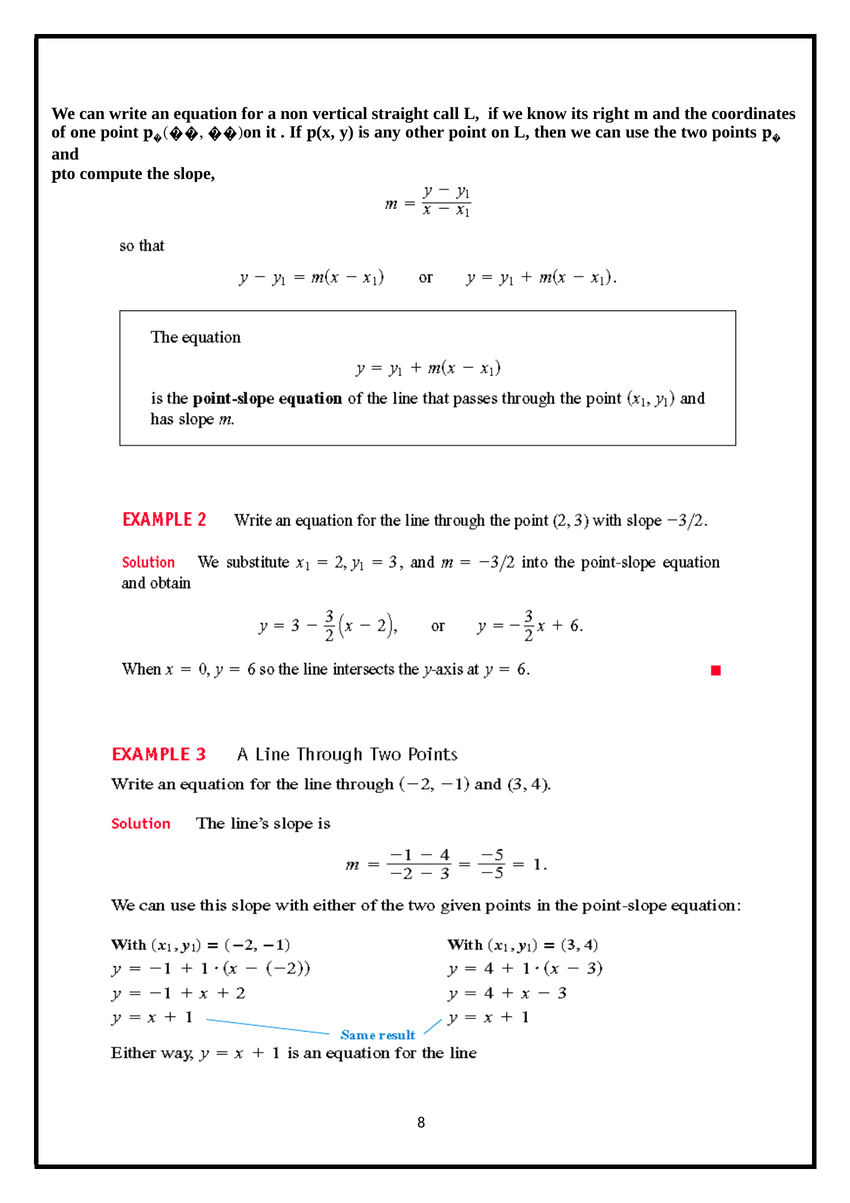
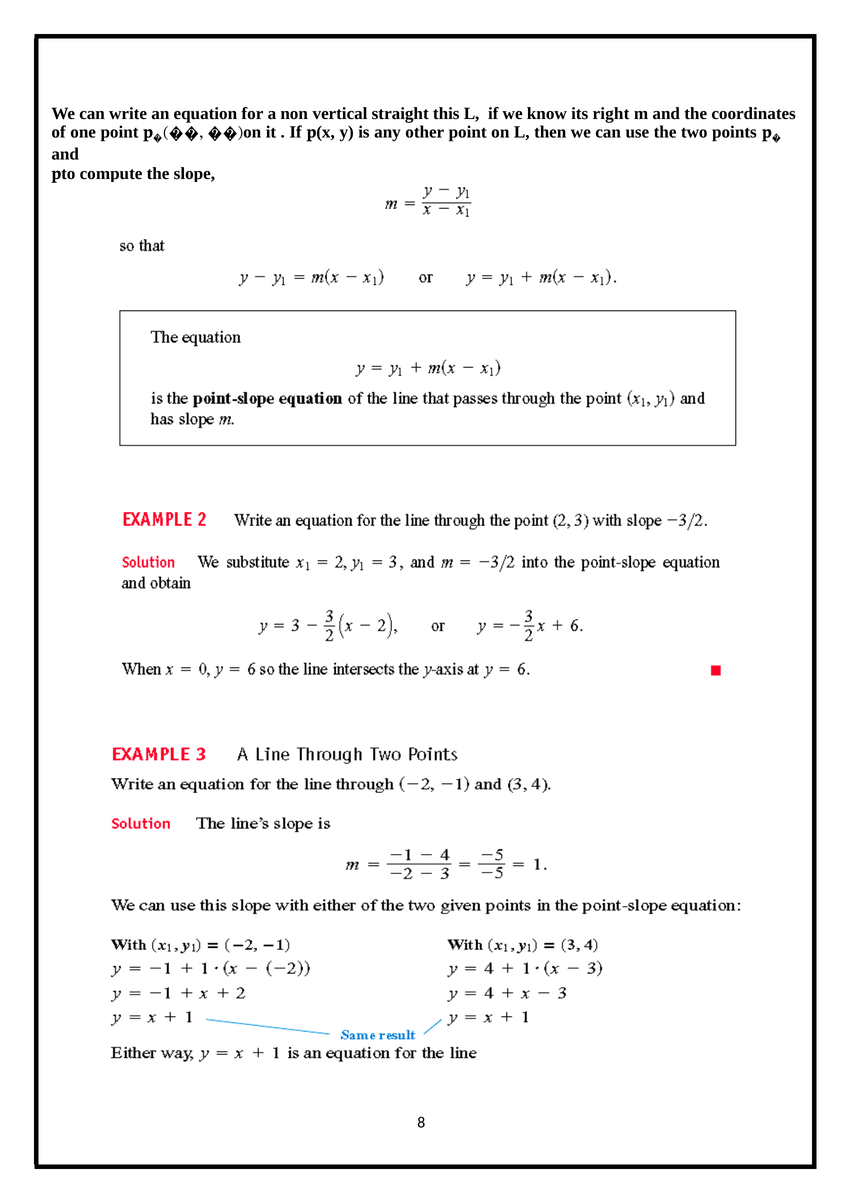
call: call -> this (446, 114)
